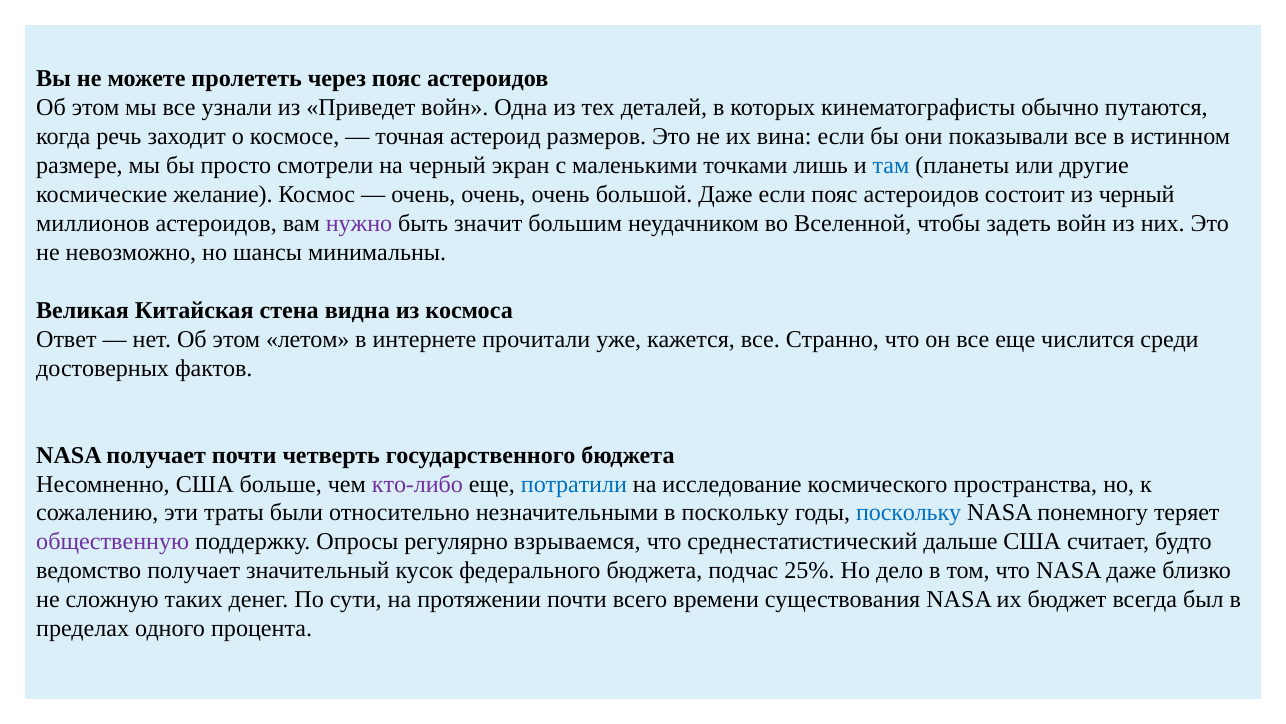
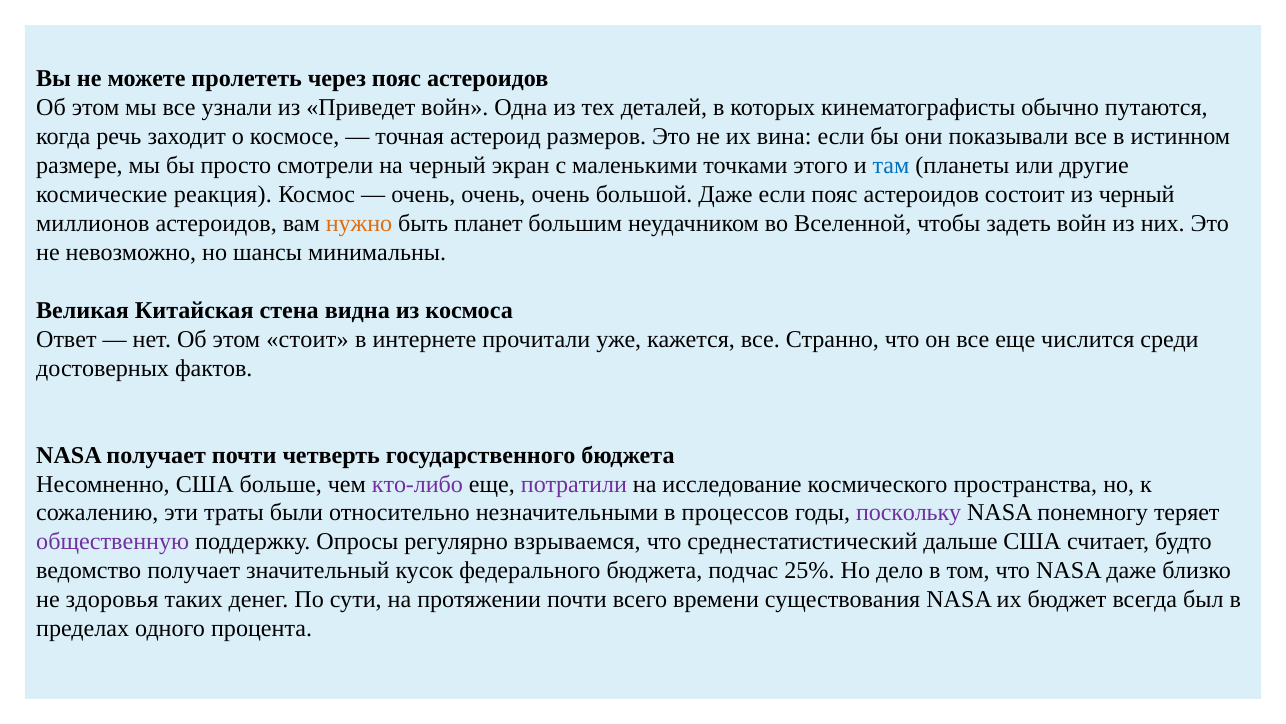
лишь: лишь -> этого (821, 165)
желание: желание -> реакция (223, 194)
нужно colour: purple -> orange (359, 223)
значит: значит -> планет (488, 223)
летом: летом -> стоит (307, 339)
потратили colour: blue -> purple (574, 484)
в поскольку: поскольку -> процессов (735, 513)
поскольку colour: blue -> purple (909, 513)
сложную: сложную -> здоровья (112, 599)
